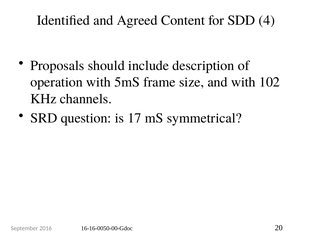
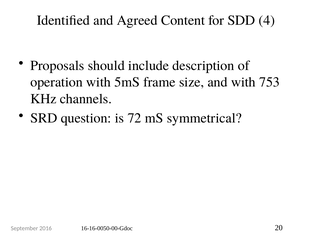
102: 102 -> 753 (270, 82)
17: 17 -> 72 (134, 118)
